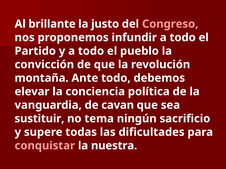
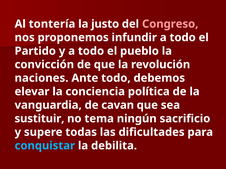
brillante: brillante -> tontería (52, 24)
montaña: montaña -> naciones (42, 78)
conquistar colour: pink -> light blue (45, 146)
nuestra: nuestra -> debilita (114, 146)
